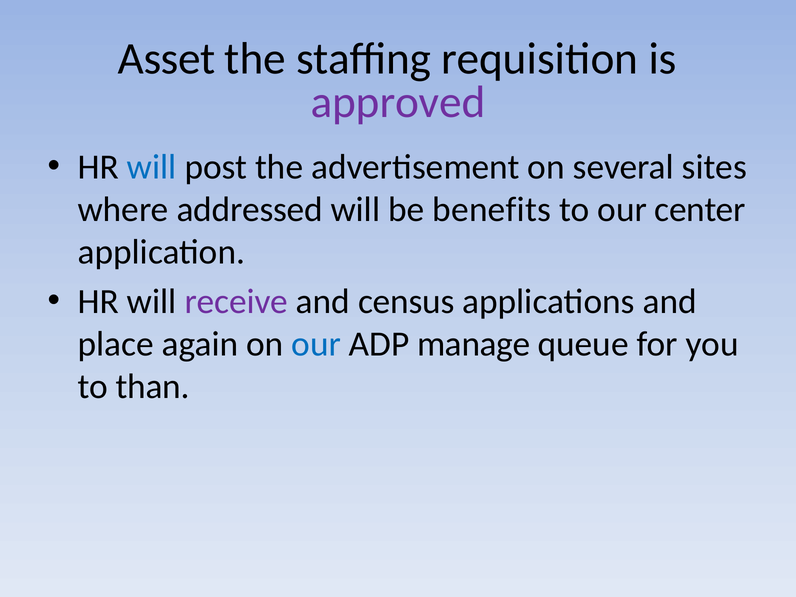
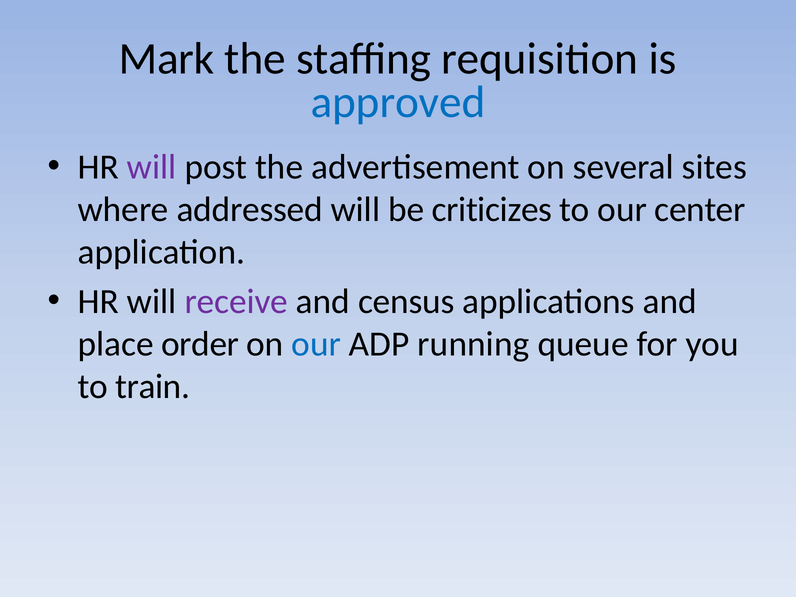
Asset: Asset -> Mark (167, 59)
approved colour: purple -> blue (398, 102)
will colour: blue -> purple (152, 167)
benefits: benefits -> criticizes (492, 210)
again: again -> order (200, 344)
manage: manage -> running (473, 344)
than: than -> train (153, 387)
